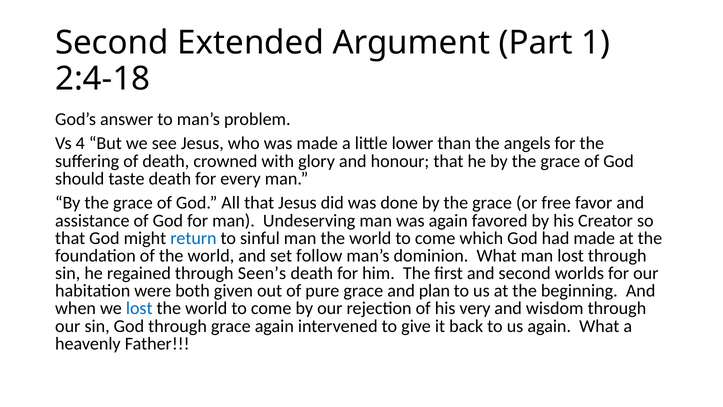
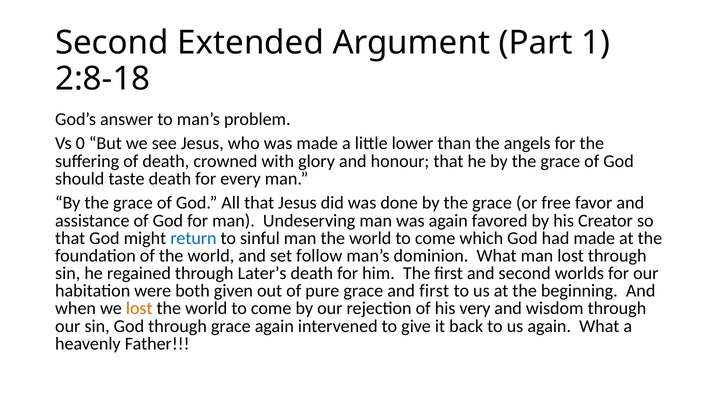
2:4-18: 2:4-18 -> 2:8-18 (103, 79)
4: 4 -> 0 (80, 143)
Seen’s: Seen’s -> Later’s (262, 273)
and plan: plan -> first (434, 291)
lost colour: blue -> orange (139, 308)
